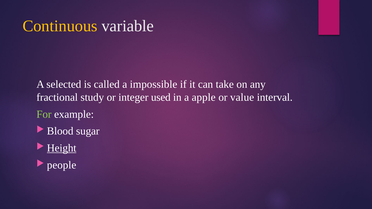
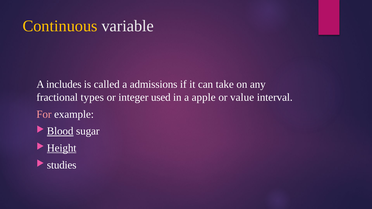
selected: selected -> includes (64, 84)
impossible: impossible -> admissions (154, 84)
study: study -> types (92, 98)
For colour: light green -> pink (44, 114)
Blood underline: none -> present (60, 131)
people: people -> studies (62, 165)
